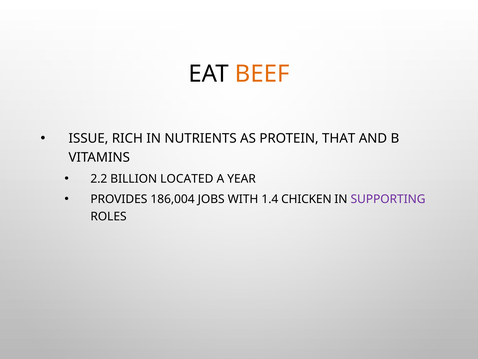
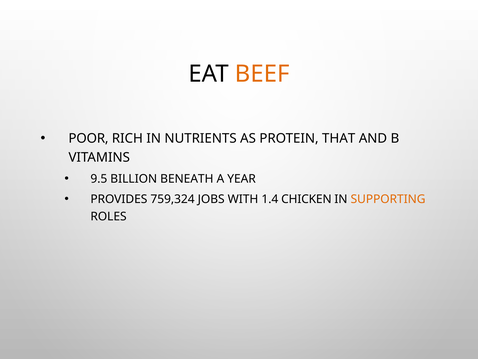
ISSUE: ISSUE -> POOR (89, 138)
2.2: 2.2 -> 9.5 (99, 179)
LOCATED: LOCATED -> BENEATH (187, 179)
186,004: 186,004 -> 759,324 (173, 199)
SUPPORTING colour: purple -> orange (388, 199)
